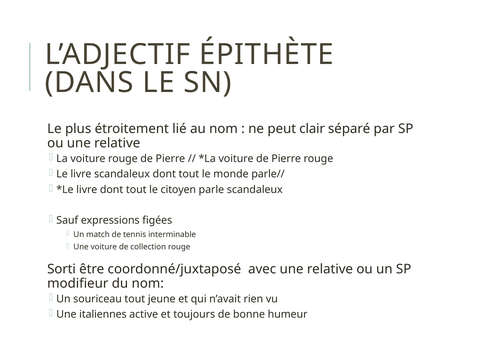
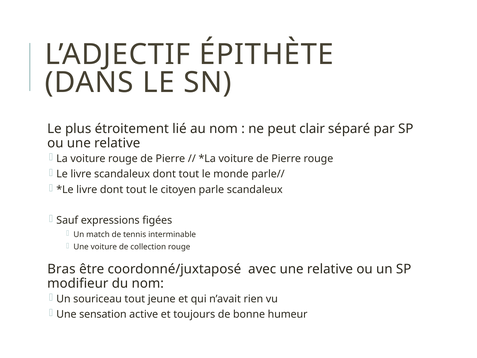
Sorti: Sorti -> Bras (61, 269)
italiennes: italiennes -> sensation (103, 314)
